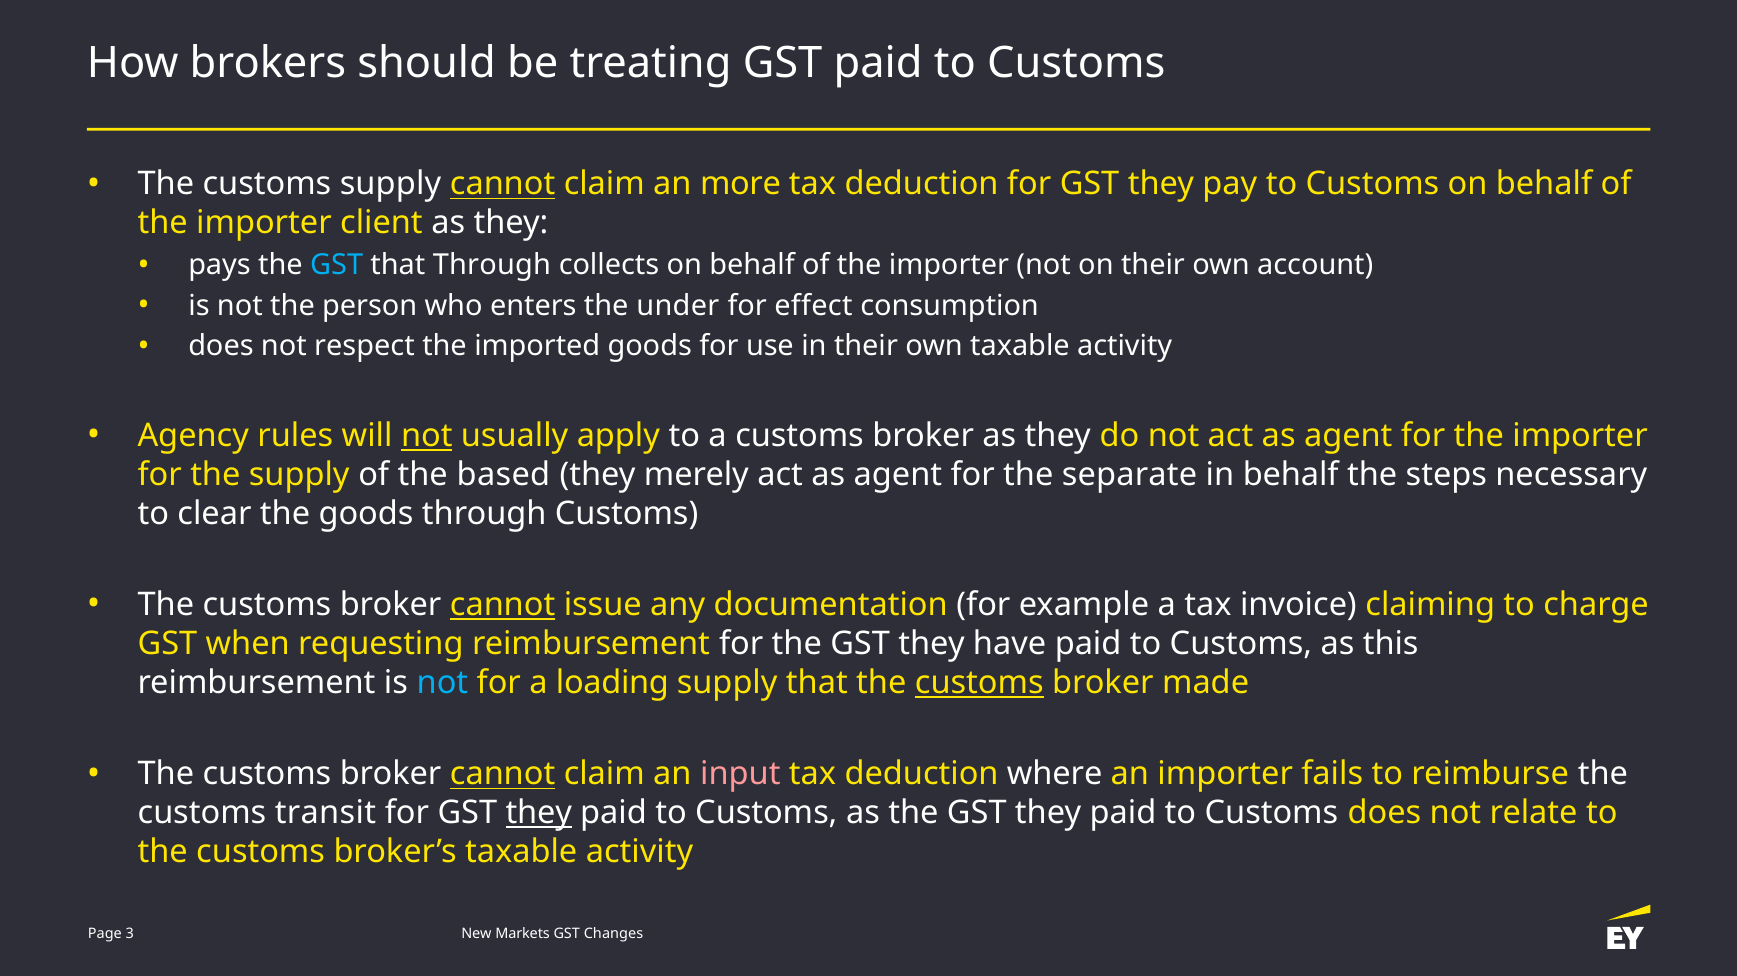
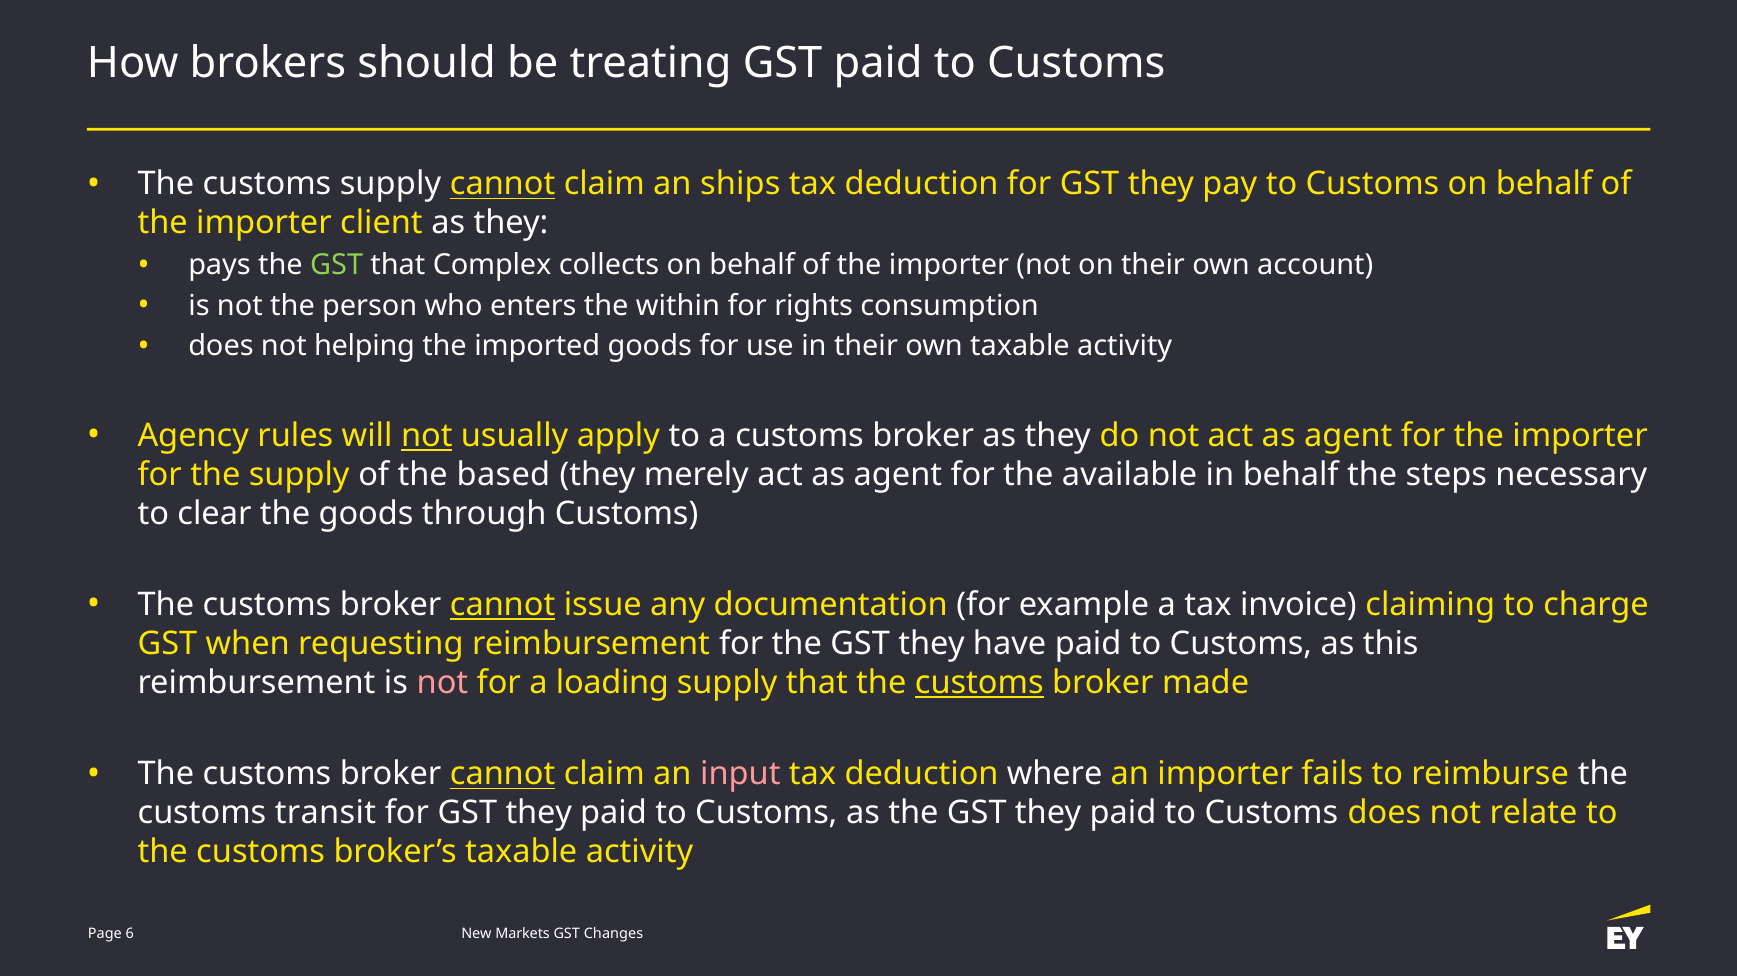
more: more -> ships (740, 184)
GST colour: light blue -> light green (337, 265)
that Through: Through -> Complex (492, 265)
under: under -> within (678, 306)
effect: effect -> rights (814, 306)
respect: respect -> helping (365, 346)
separate: separate -> available (1130, 475)
not colour: light blue -> pink (442, 683)
they underline: present -> none (539, 813)
3: 3 -> 6 (130, 934)
